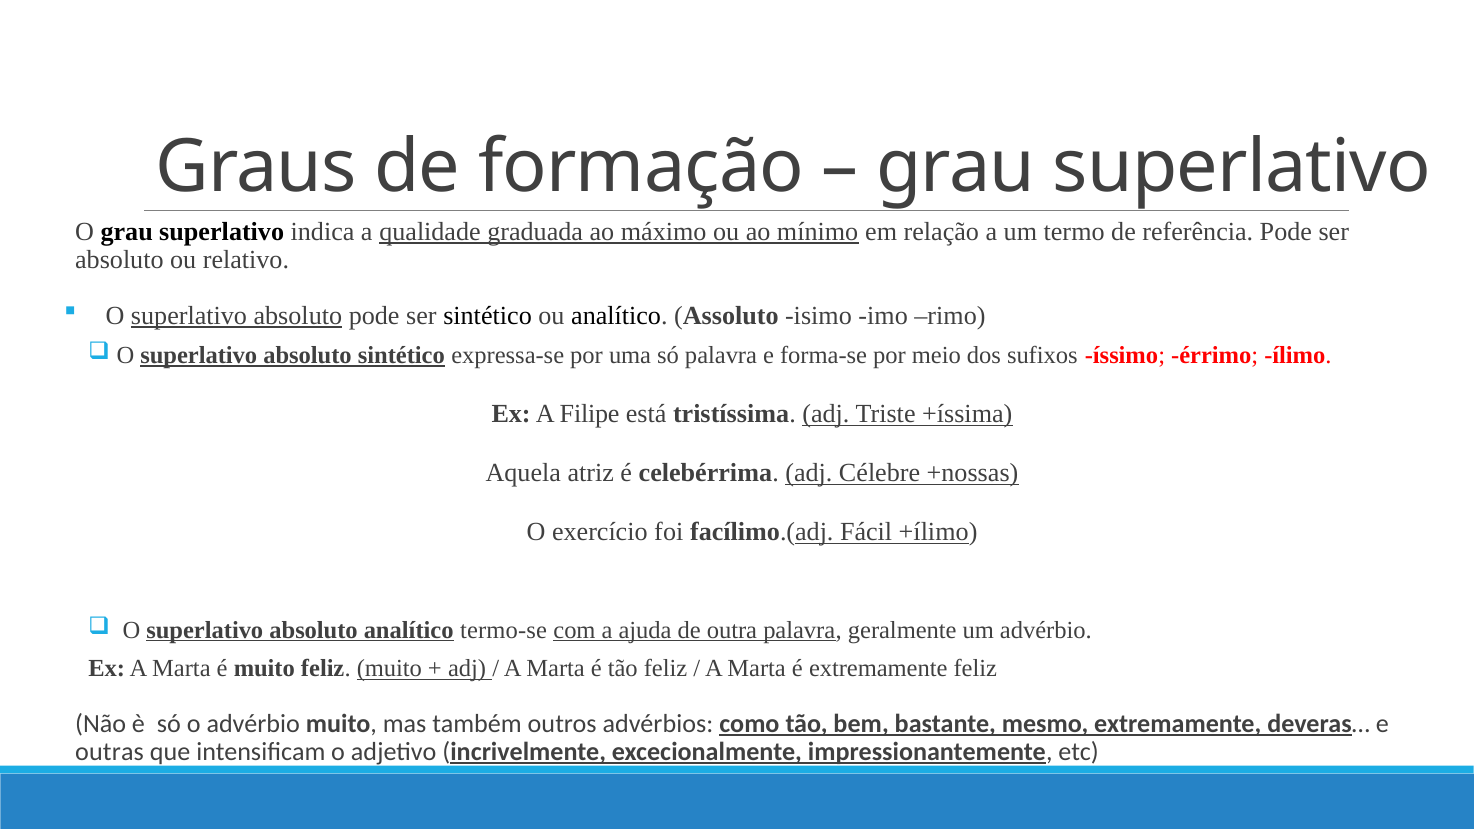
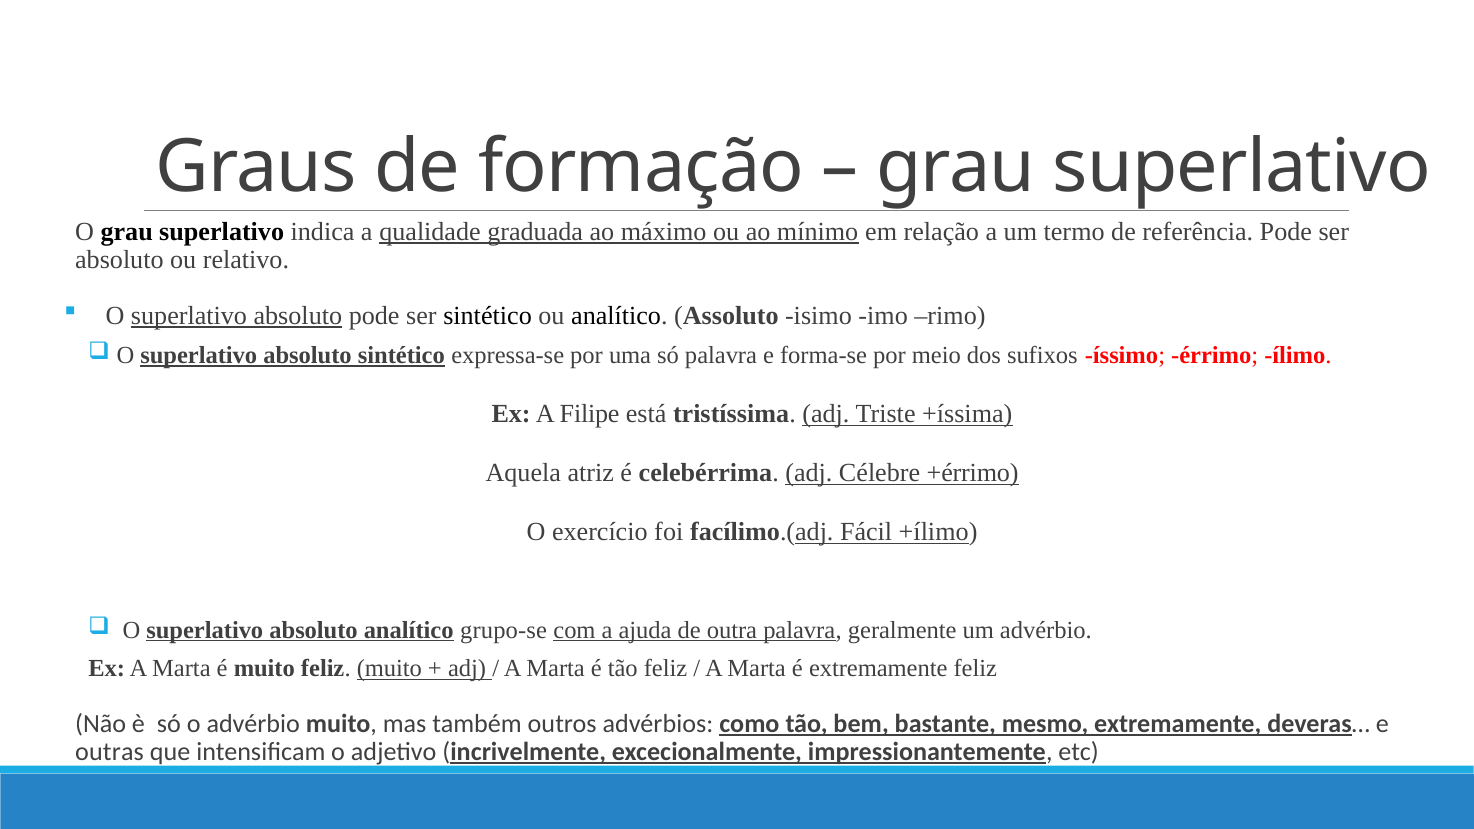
+nossas: +nossas -> +érrimo (973, 473)
termo-se: termo-se -> grupo-se (504, 630)
